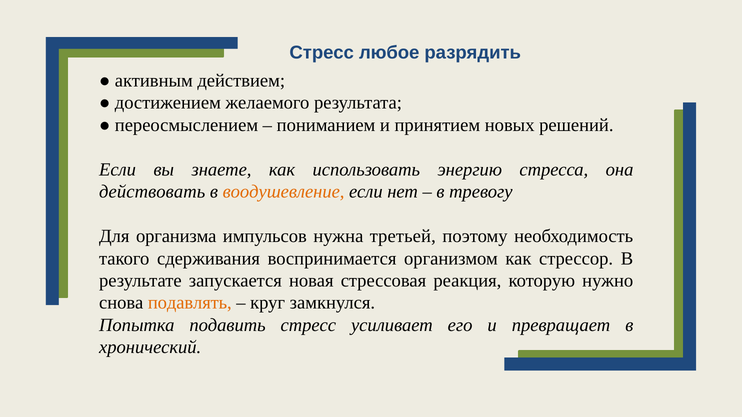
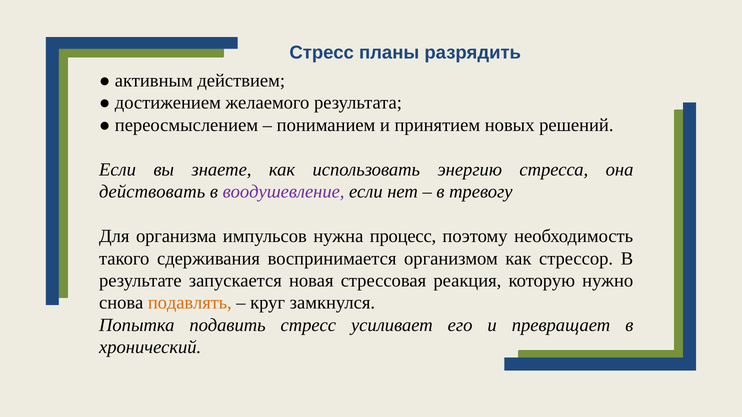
любое: любое -> планы (389, 52)
воодушевление colour: orange -> purple (284, 192)
третьей: третьей -> процесс (403, 236)
